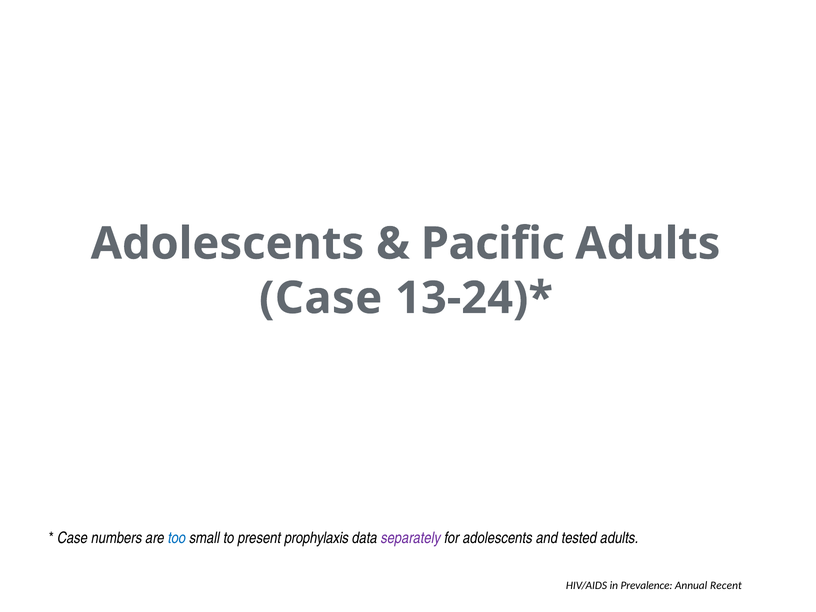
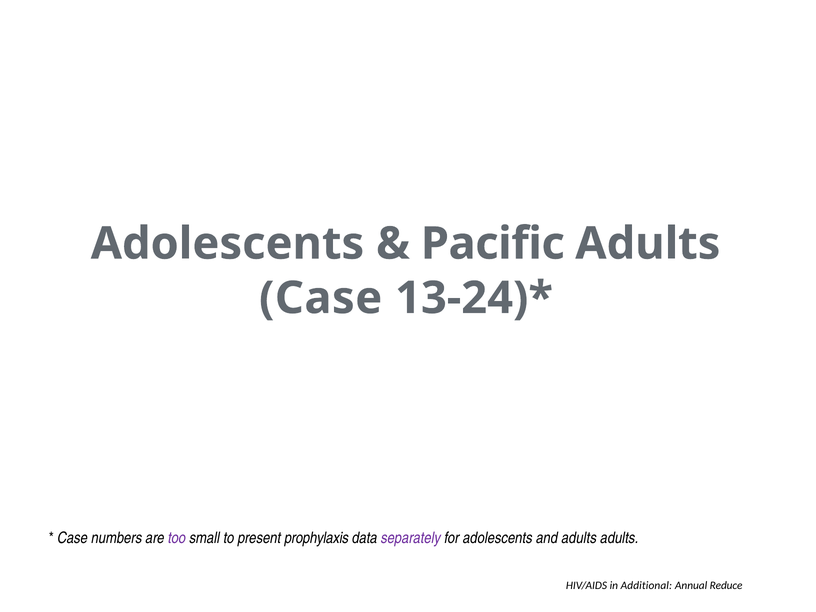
too colour: blue -> purple (177, 538)
and tested: tested -> adults (579, 538)
Prevalence: Prevalence -> Additional (646, 586)
Recent: Recent -> Reduce (726, 586)
